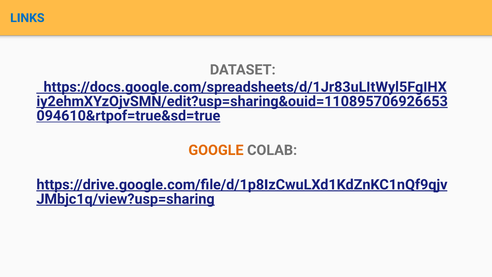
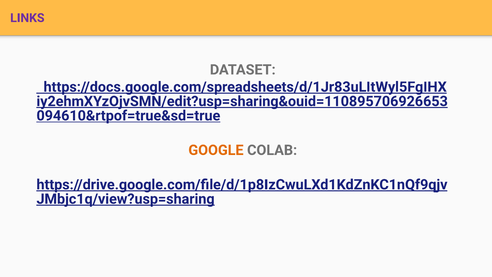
LINKS colour: blue -> purple (27, 18)
